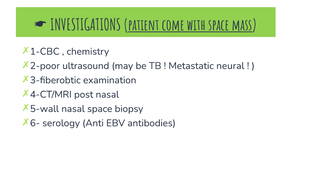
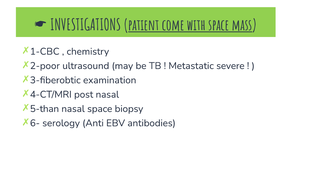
neural: neural -> severe (230, 66)
5-wall: 5-wall -> 5-than (44, 109)
